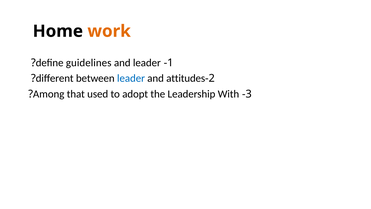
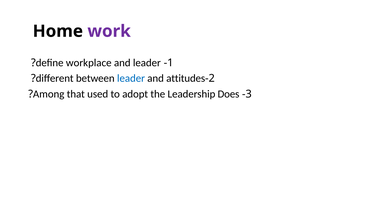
work colour: orange -> purple (109, 31)
guidelines: guidelines -> workplace (89, 63)
With: With -> Does (229, 94)
